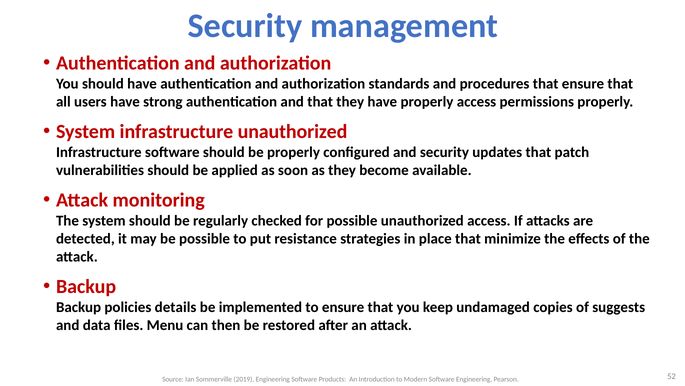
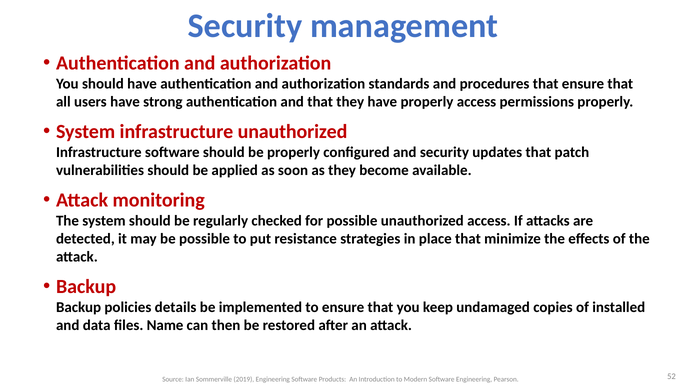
suggests: suggests -> installed (619, 307)
Menu: Menu -> Name (165, 325)
